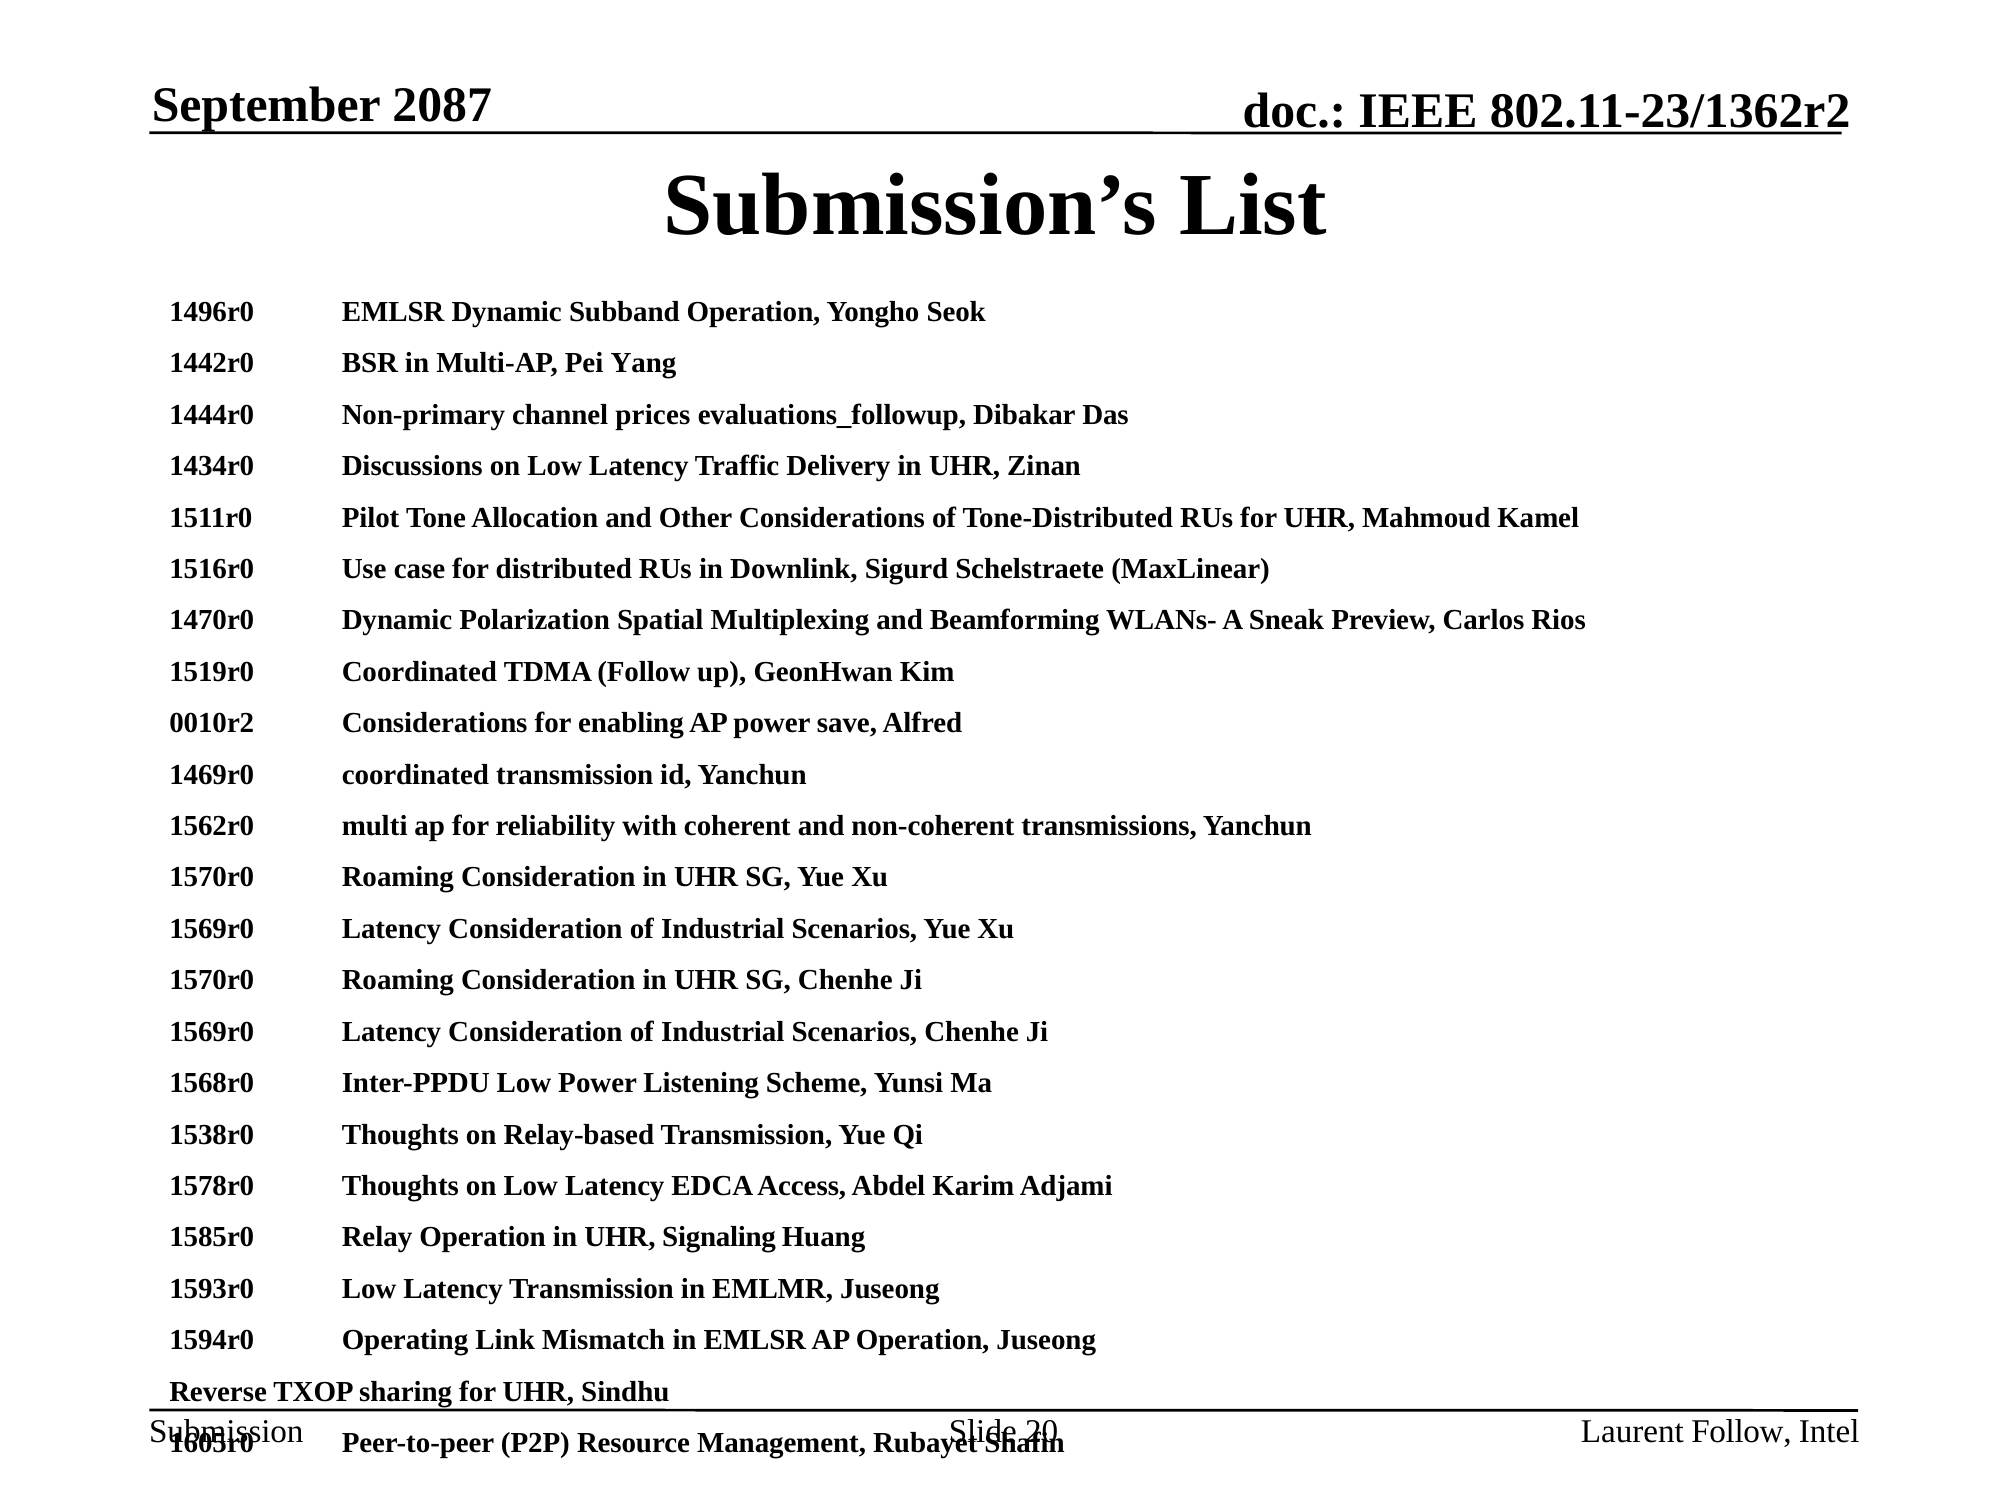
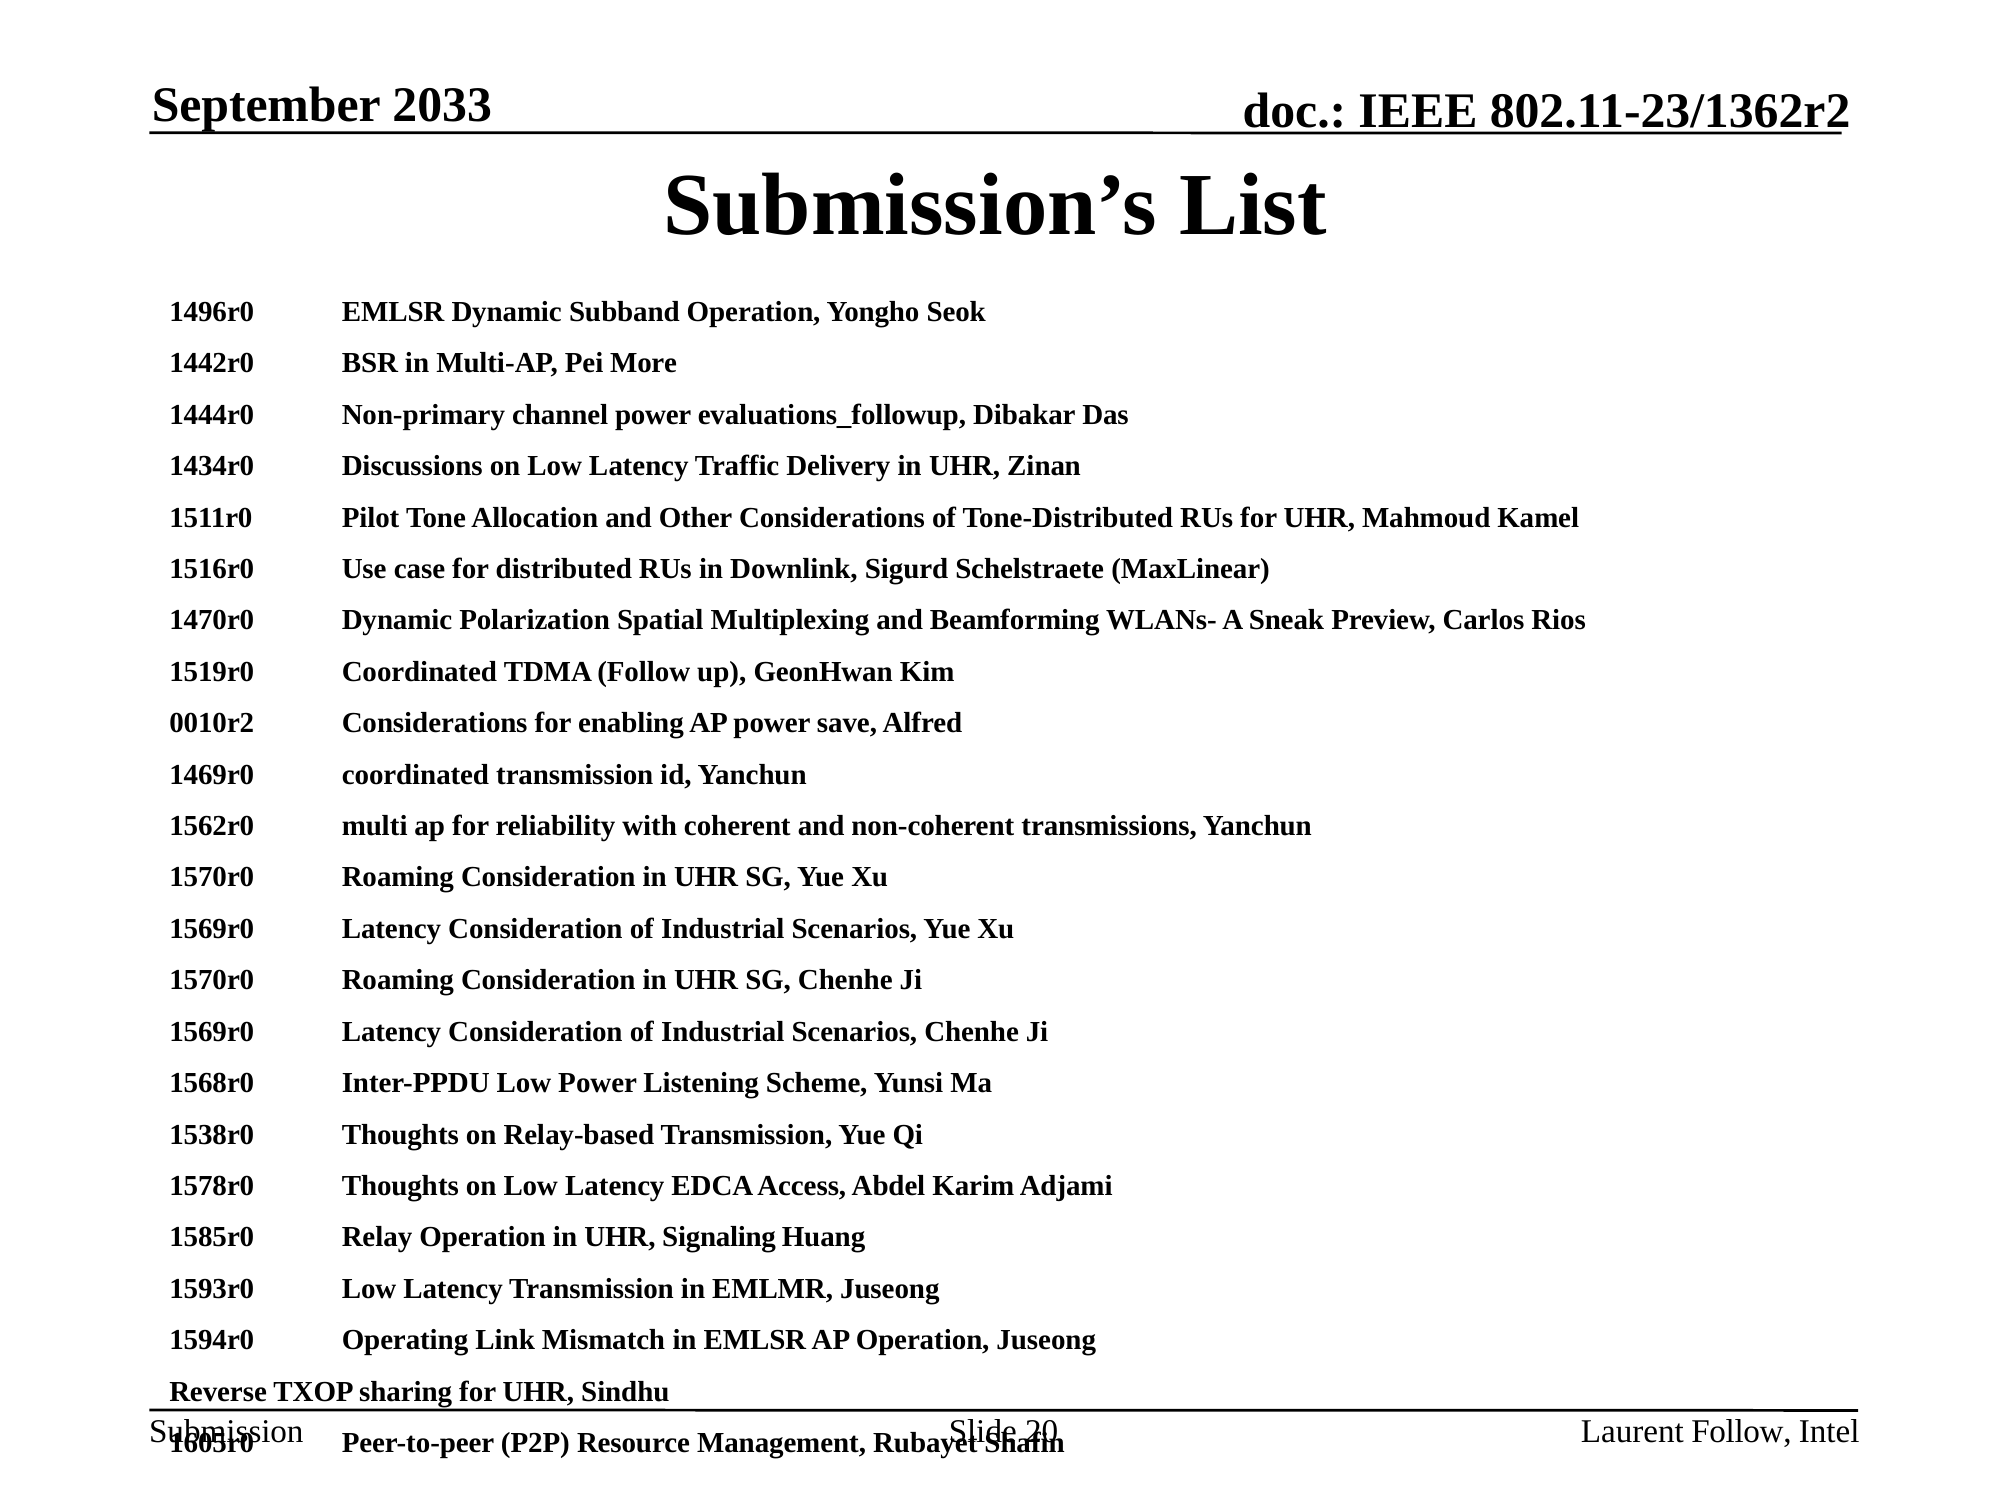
2087: 2087 -> 2033 (442, 106)
Yang: Yang -> More (644, 363)
channel prices: prices -> power (653, 415)
